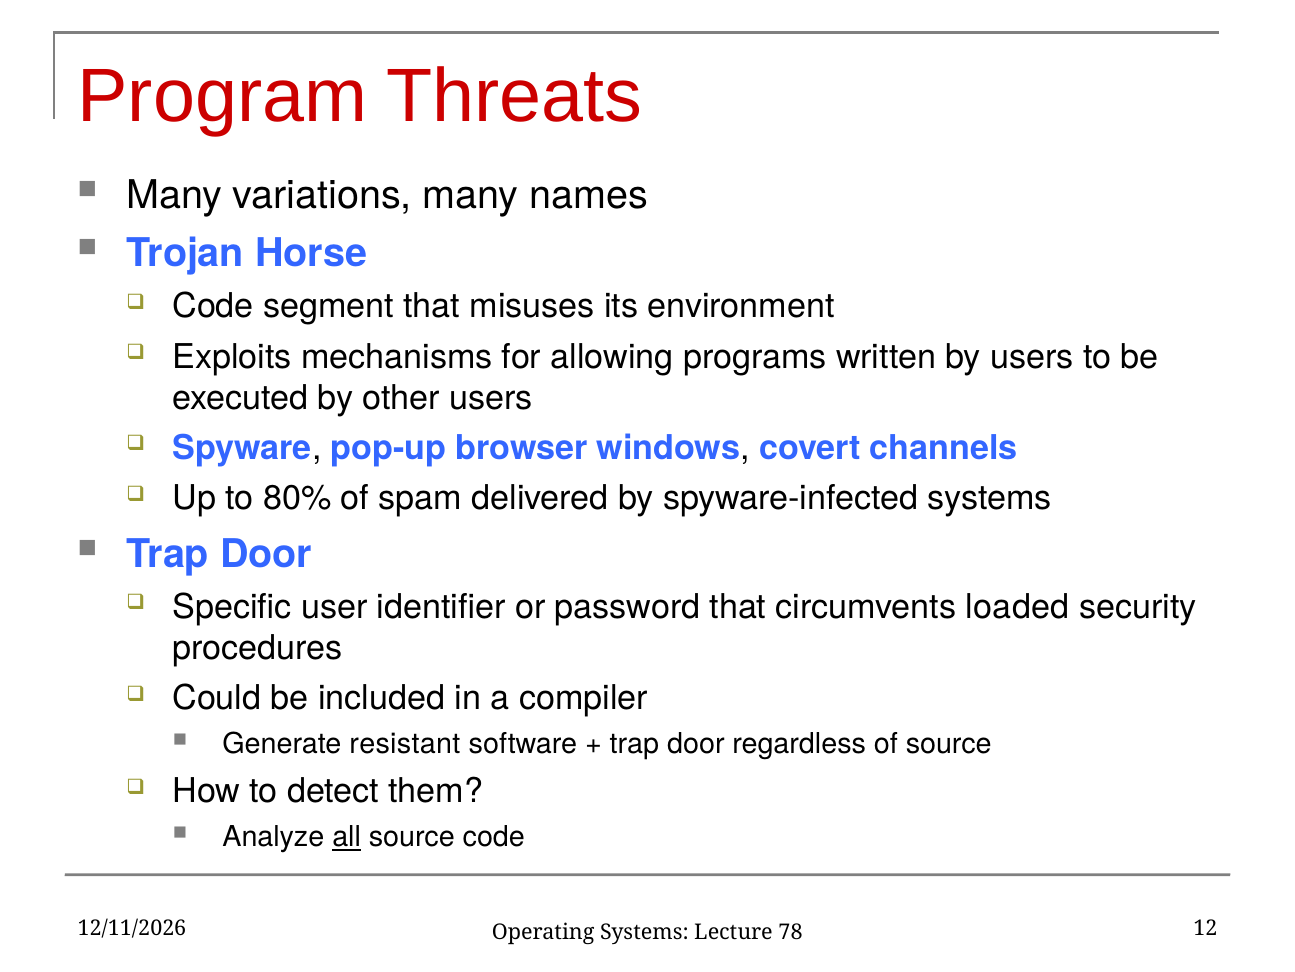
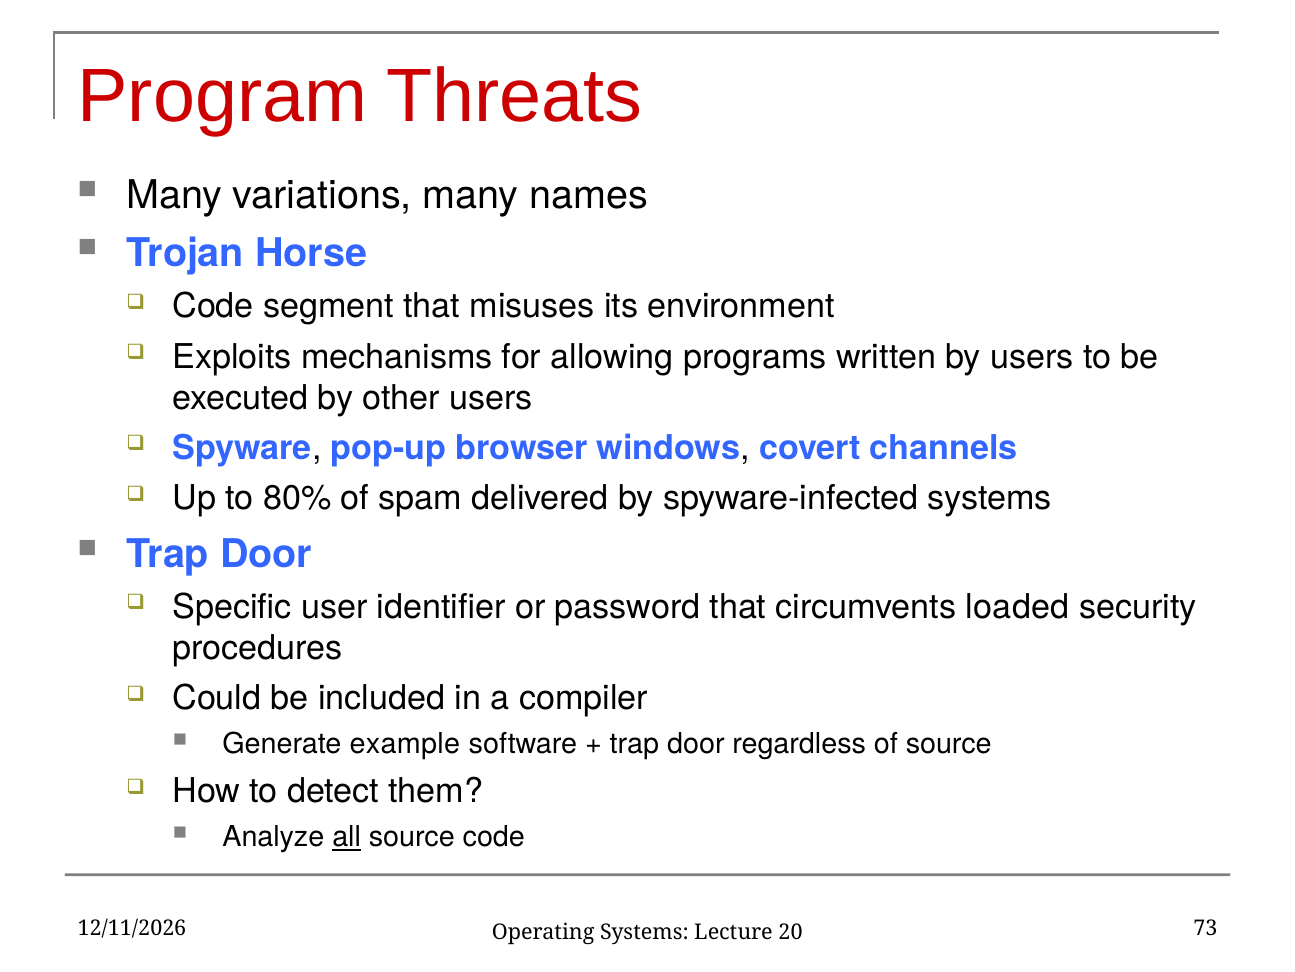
resistant: resistant -> example (405, 743)
12: 12 -> 73 (1205, 928)
78: 78 -> 20 (791, 932)
